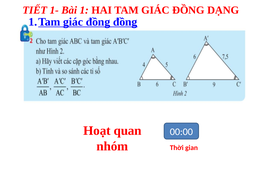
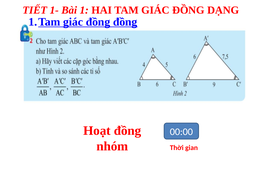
Hoạt quan: quan -> đồng (128, 131)
